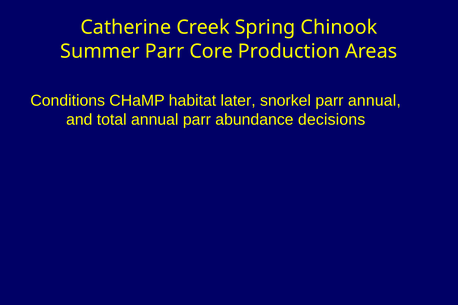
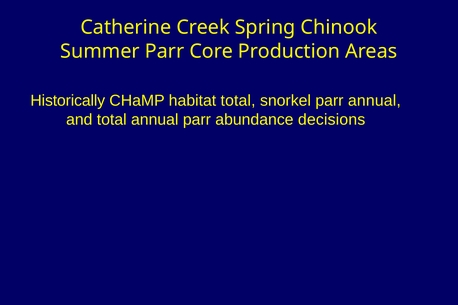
Conditions: Conditions -> Historically (68, 101)
habitat later: later -> total (238, 101)
